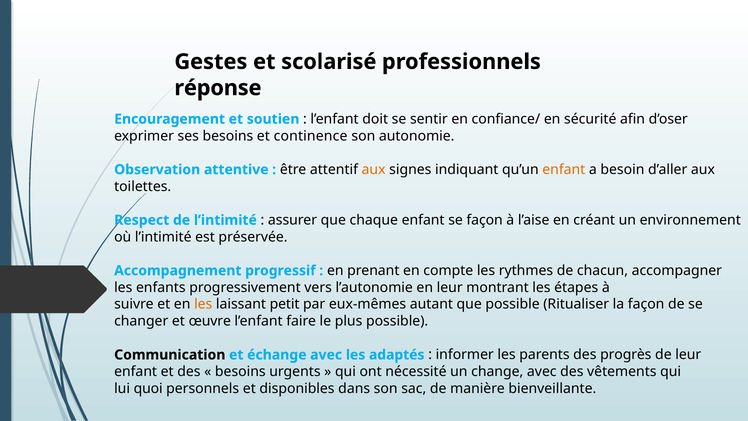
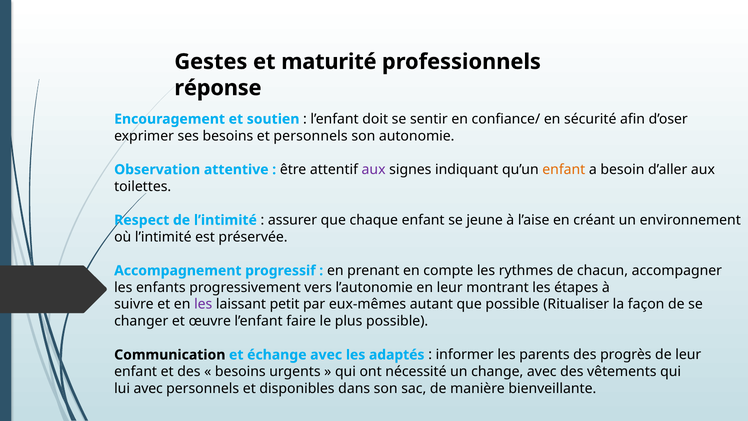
scolarisé: scolarisé -> maturité (329, 62)
et continence: continence -> personnels (311, 136)
aux colour: orange -> purple (374, 170)
se façon: façon -> jeune (485, 220)
les colour: orange -> purple (203, 304)
lui quoi: quoi -> avec (148, 388)
